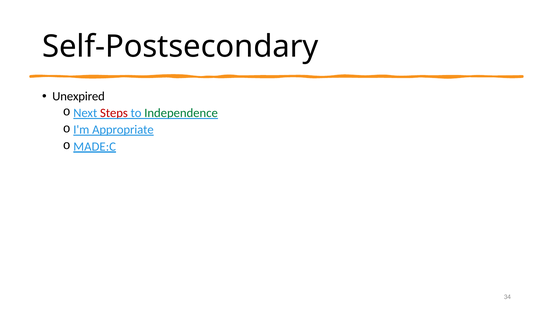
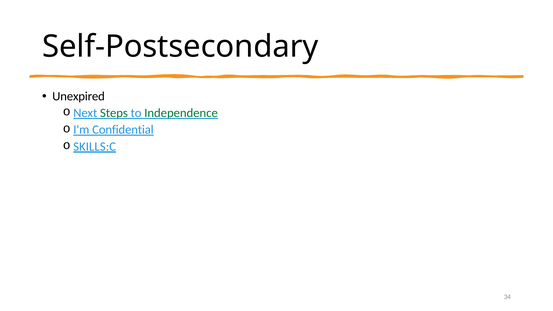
Steps colour: red -> green (114, 113)
Appropriate: Appropriate -> Confidential (123, 130)
MADE:C: MADE:C -> SKILLS:C (95, 147)
